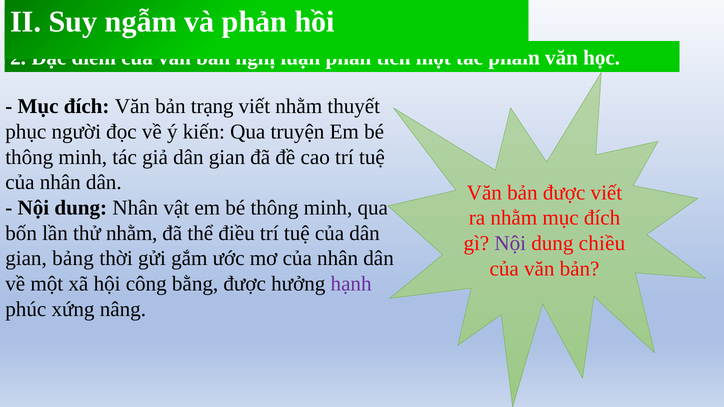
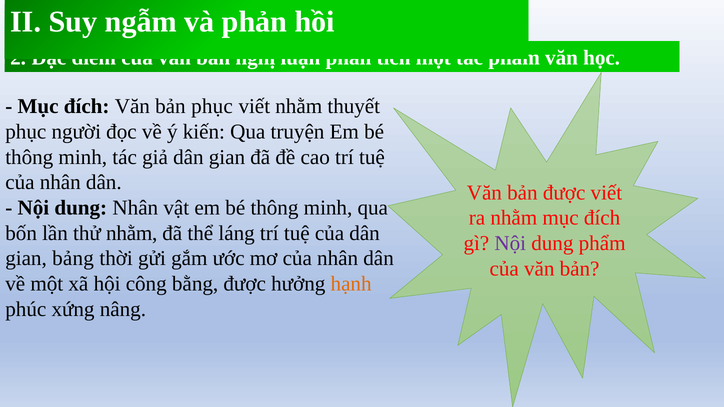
bản trạng: trạng -> phục (212, 106)
điều: điều -> láng (237, 233)
dung chiều: chiều -> phẩm (602, 244)
hạnh colour: purple -> orange (351, 284)
